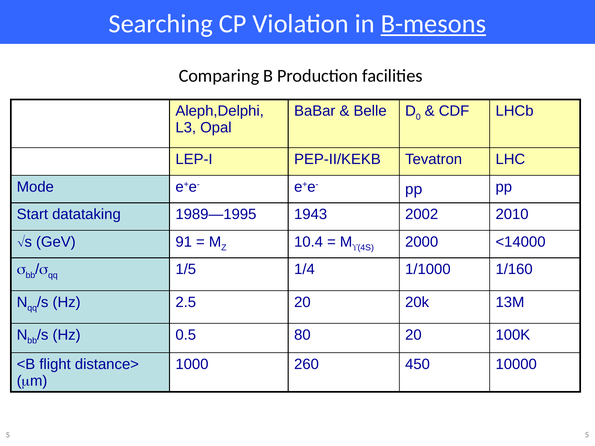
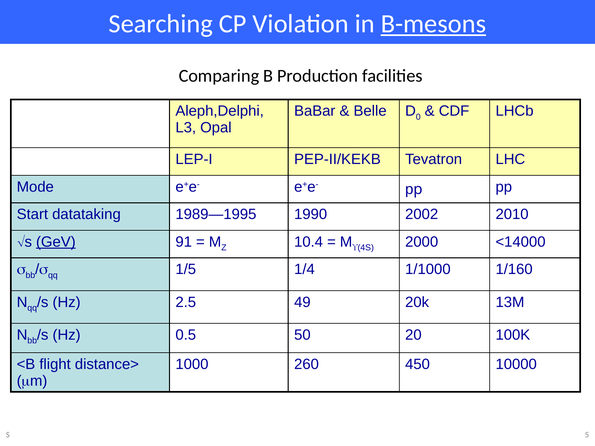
1943: 1943 -> 1990 (311, 215)
GeV underline: none -> present (56, 242)
2.5 20: 20 -> 49 (302, 302)
80: 80 -> 50 (302, 335)
